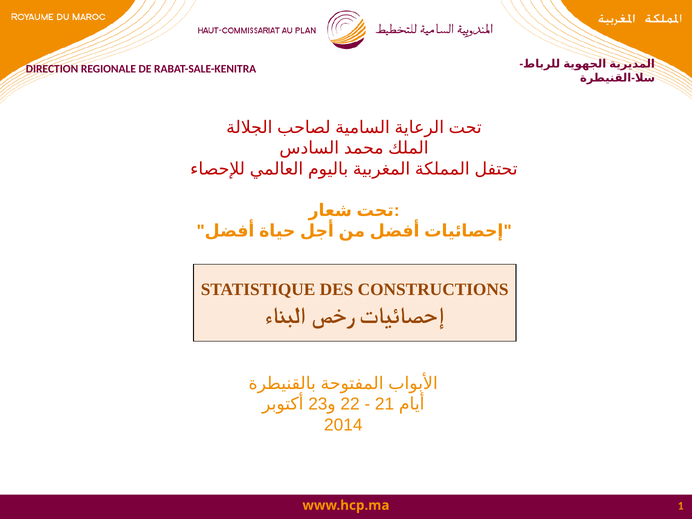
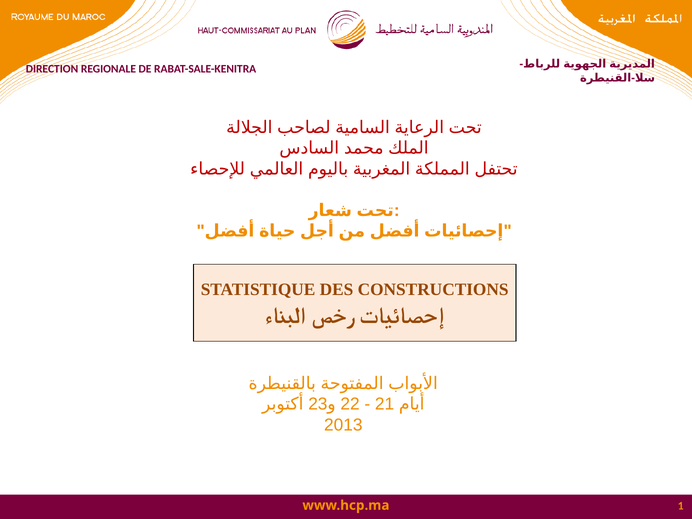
2014: 2014 -> 2013 (343, 425)
